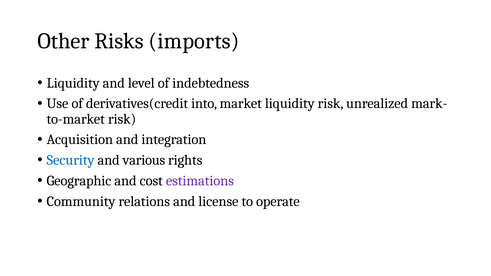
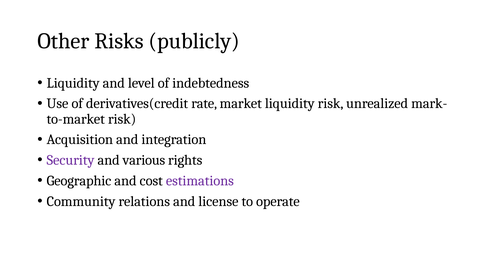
imports: imports -> publicly (194, 41)
into: into -> rate (204, 104)
Security colour: blue -> purple (71, 160)
